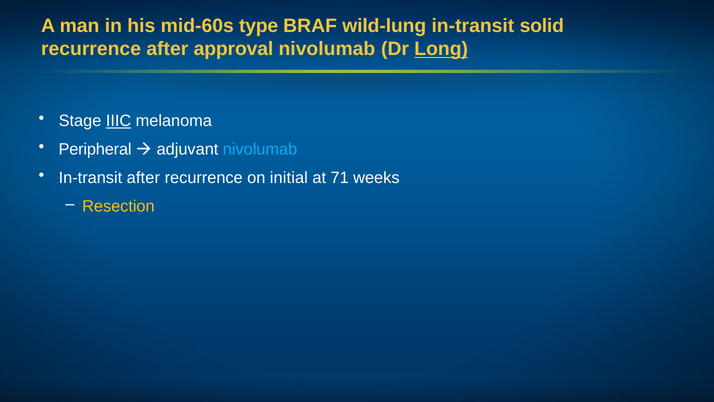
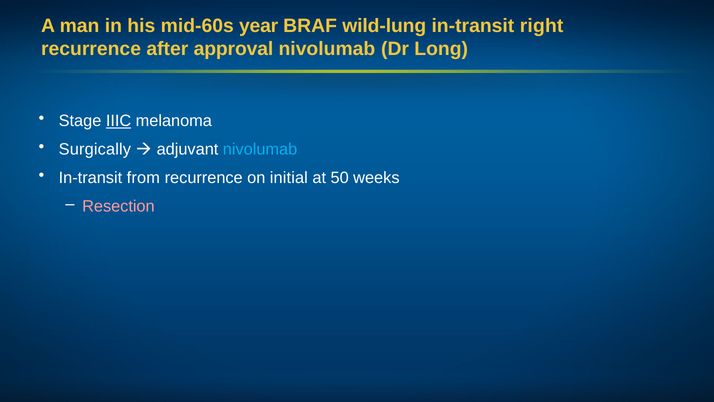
type: type -> year (259, 26)
solid: solid -> right (542, 26)
Long underline: present -> none (441, 49)
Peripheral: Peripheral -> Surgically (95, 149)
In-transit after: after -> from (143, 178)
71: 71 -> 50 (340, 178)
Resection colour: yellow -> pink (118, 206)
